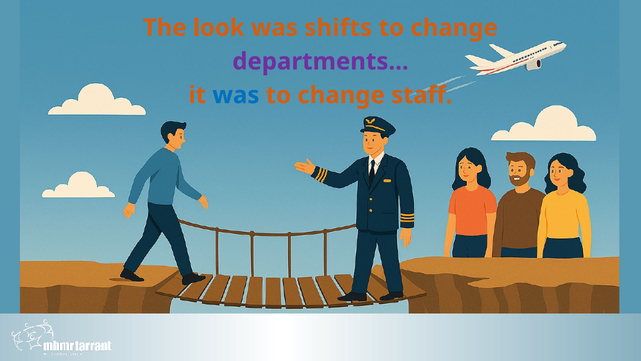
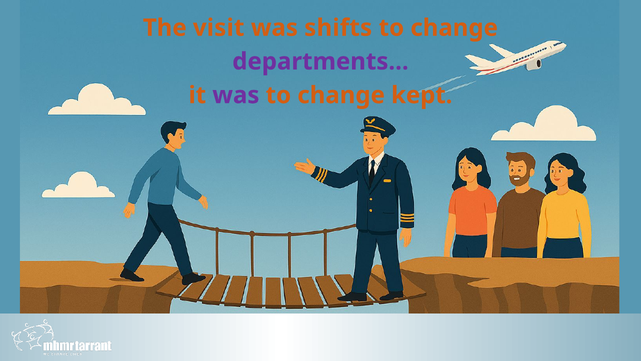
look: look -> visit (219, 28)
was colour: blue -> purple (236, 95)
staff: staff -> kept (422, 95)
